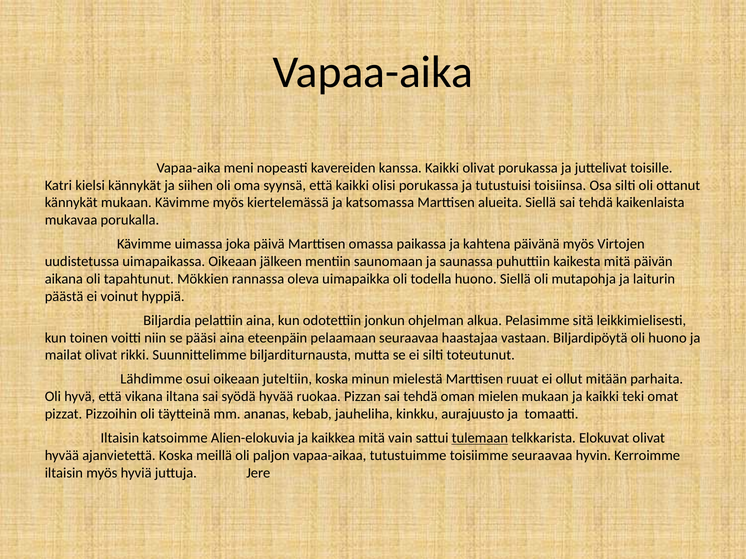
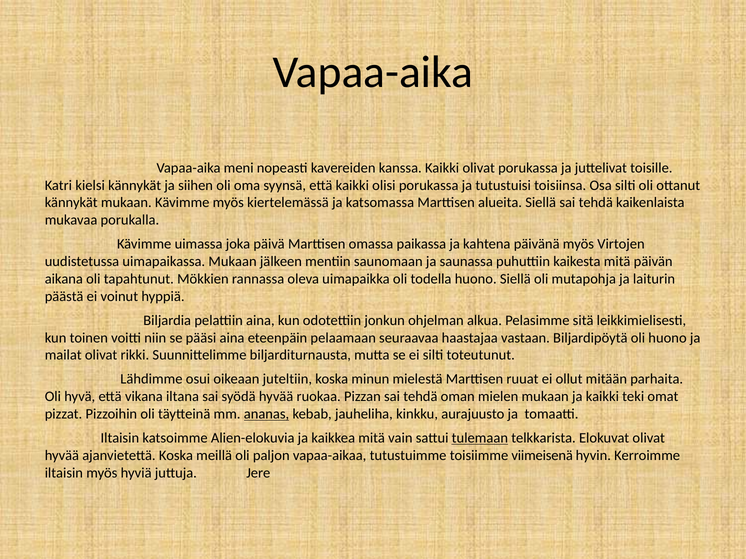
uimapaikassa Oikeaan: Oikeaan -> Mukaan (233, 262)
ananas underline: none -> present (267, 414)
toisiimme seuraavaa: seuraavaa -> viimeisenä (542, 456)
